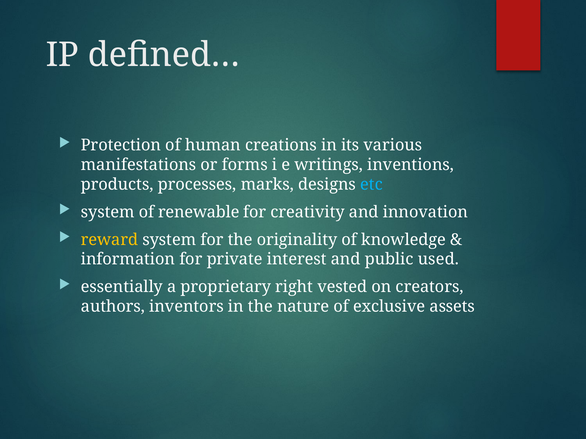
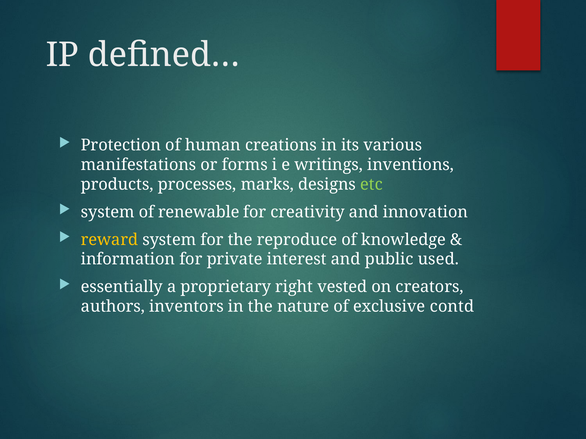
etc colour: light blue -> light green (371, 185)
originality: originality -> reproduce (297, 240)
assets: assets -> contd (452, 307)
